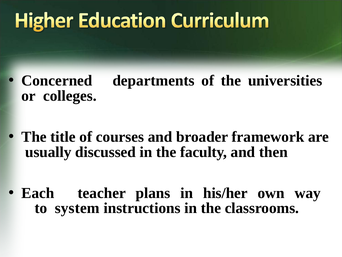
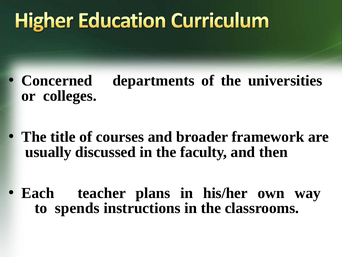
system: system -> spends (77, 208)
